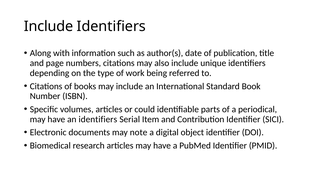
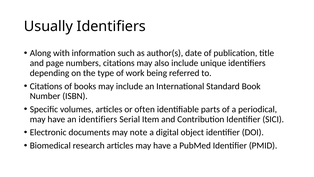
Include: Include -> Usually (48, 26)
could: could -> often (145, 109)
